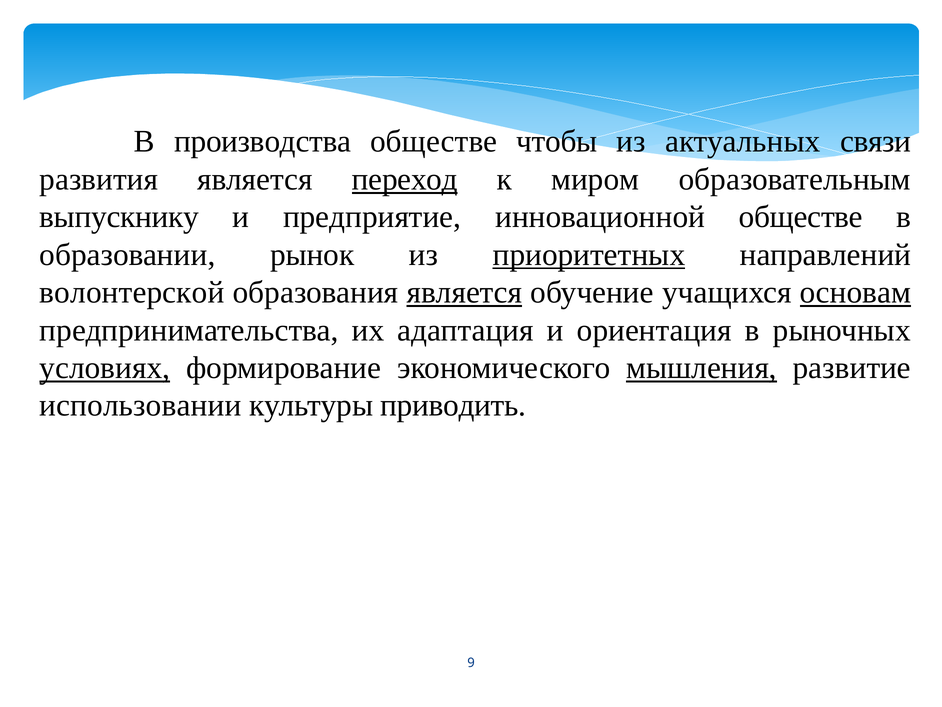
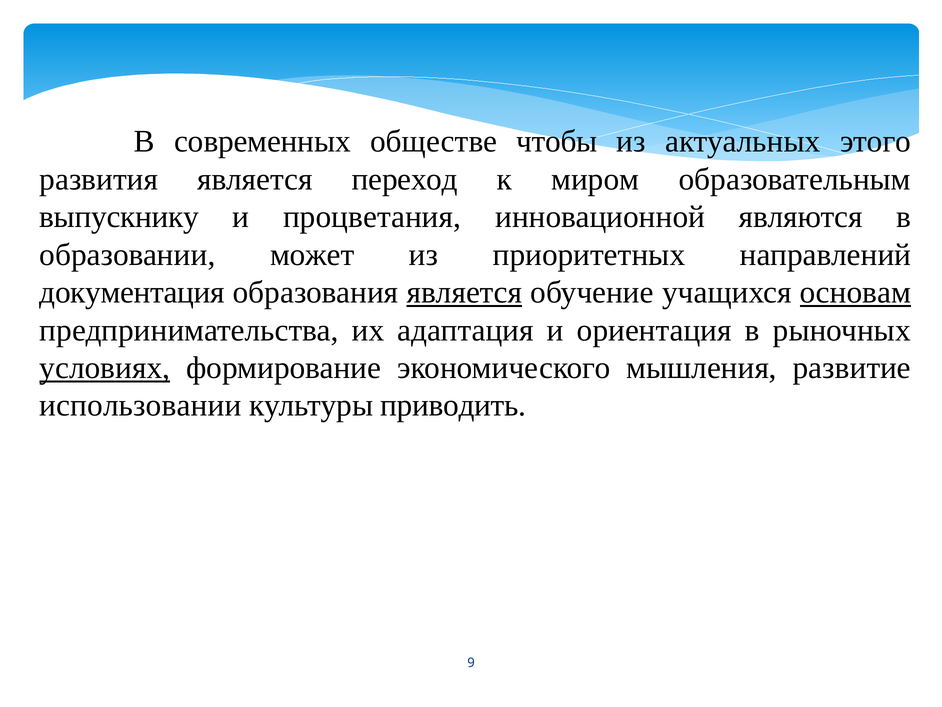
производства: производства -> современных (262, 142)
связи: связи -> этого (875, 142)
переход underline: present -> none (405, 179)
предприятие: предприятие -> процветания (372, 217)
инновационной обществе: обществе -> являются (801, 217)
рынок: рынок -> может (312, 255)
приоритетных underline: present -> none (589, 255)
волонтерской: волонтерской -> документация (132, 292)
мышления underline: present -> none (702, 368)
